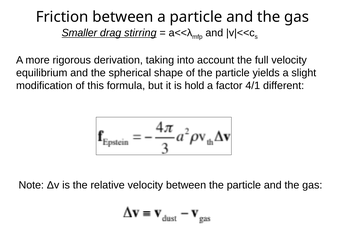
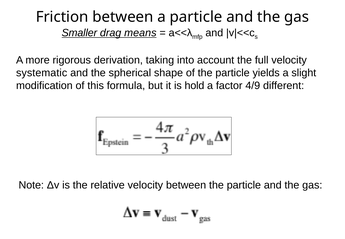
stirring: stirring -> means (140, 33)
equilibrium: equilibrium -> systematic (42, 73)
4/1: 4/1 -> 4/9 (253, 86)
